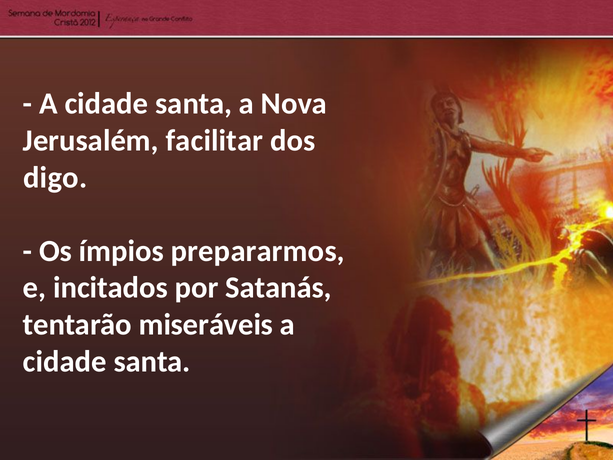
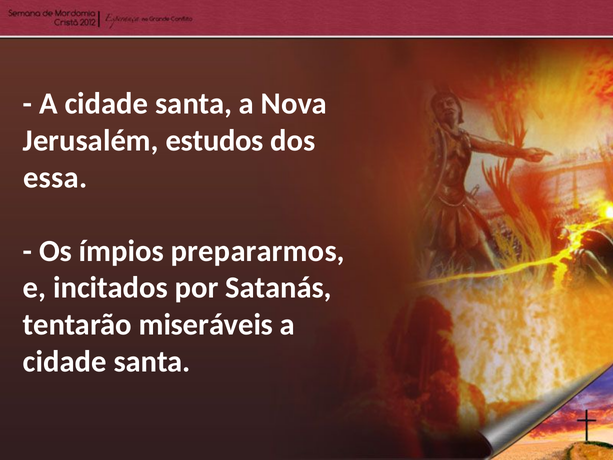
facilitar: facilitar -> estudos (215, 141)
digo: digo -> essa (55, 177)
